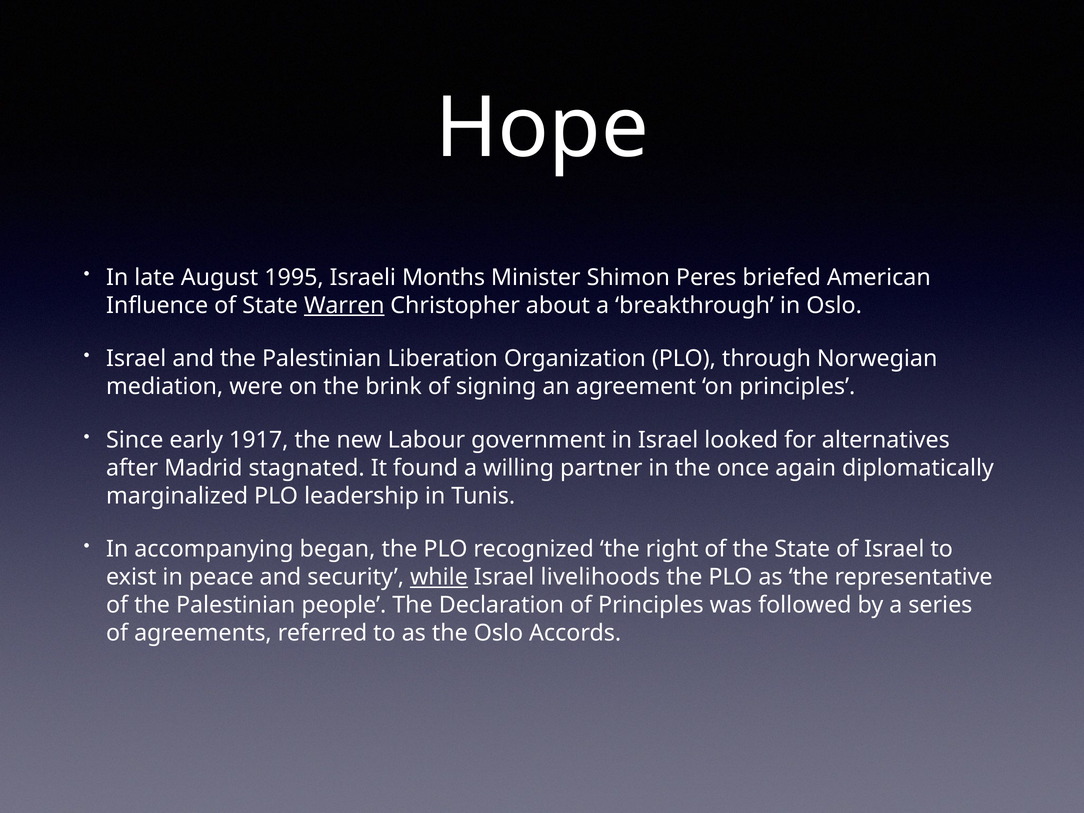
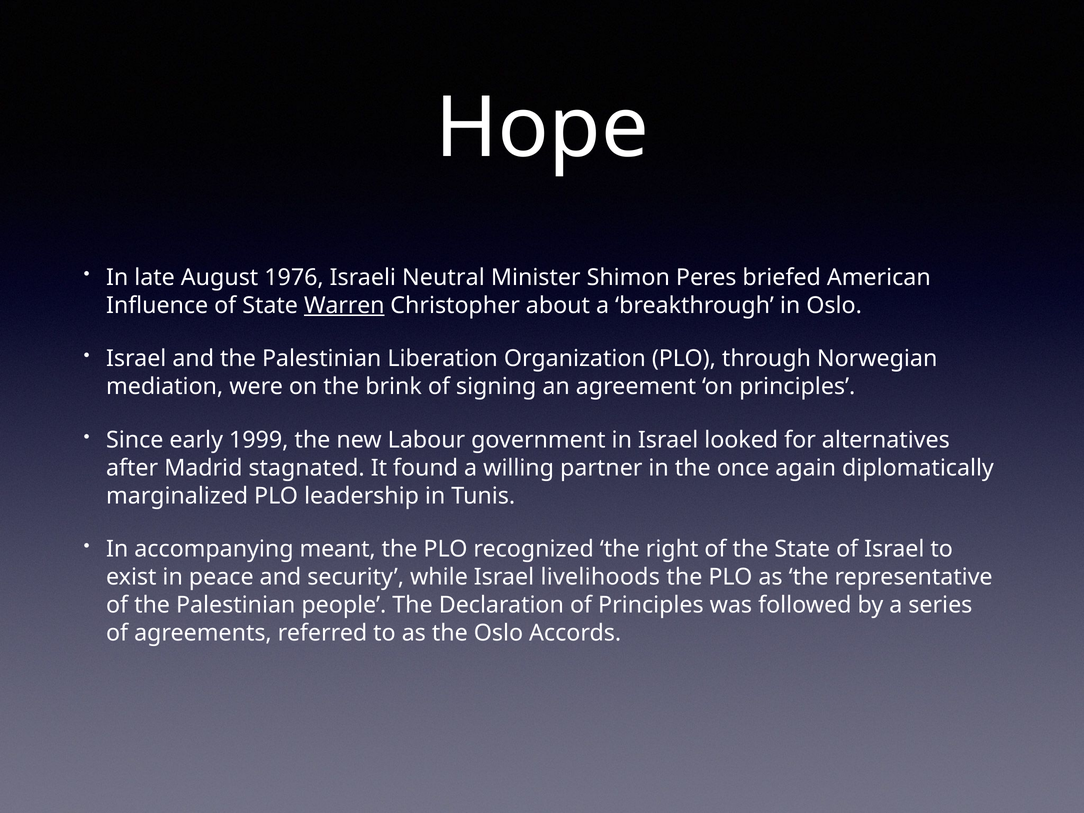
1995: 1995 -> 1976 (294, 277)
Months: Months -> Neutral (443, 277)
1917: 1917 -> 1999 (259, 440)
began: began -> meant (338, 549)
while underline: present -> none (439, 577)
